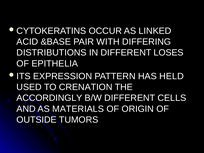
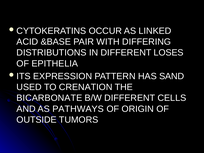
HELD: HELD -> SAND (172, 76)
ACCORDINGLY: ACCORDINGLY -> BICARBONATE (49, 98)
MATERIALS: MATERIALS -> PATHWAYS (78, 109)
